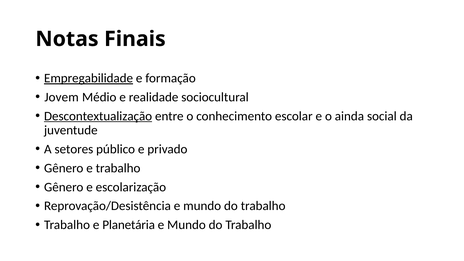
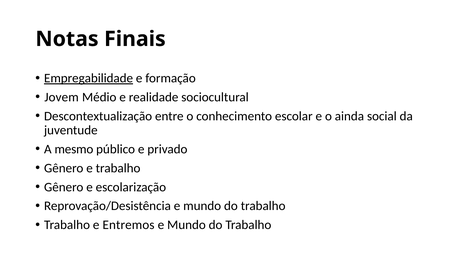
Descontextualização underline: present -> none (98, 116)
setores: setores -> mesmo (74, 149)
Planetária: Planetária -> Entremos (129, 225)
